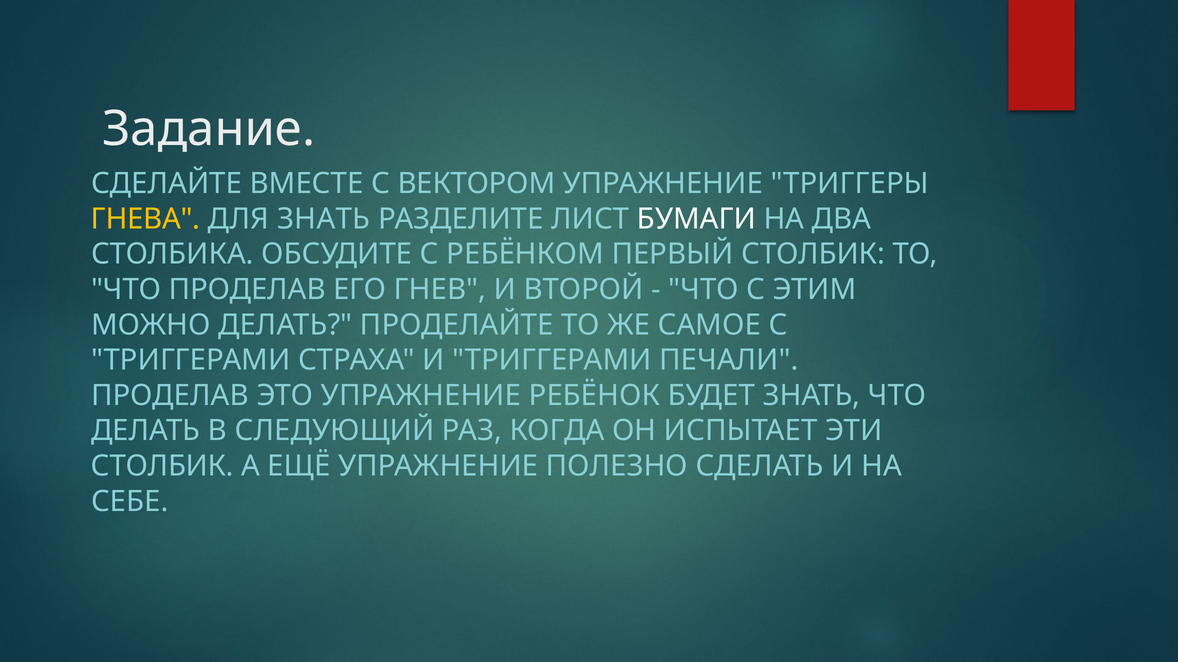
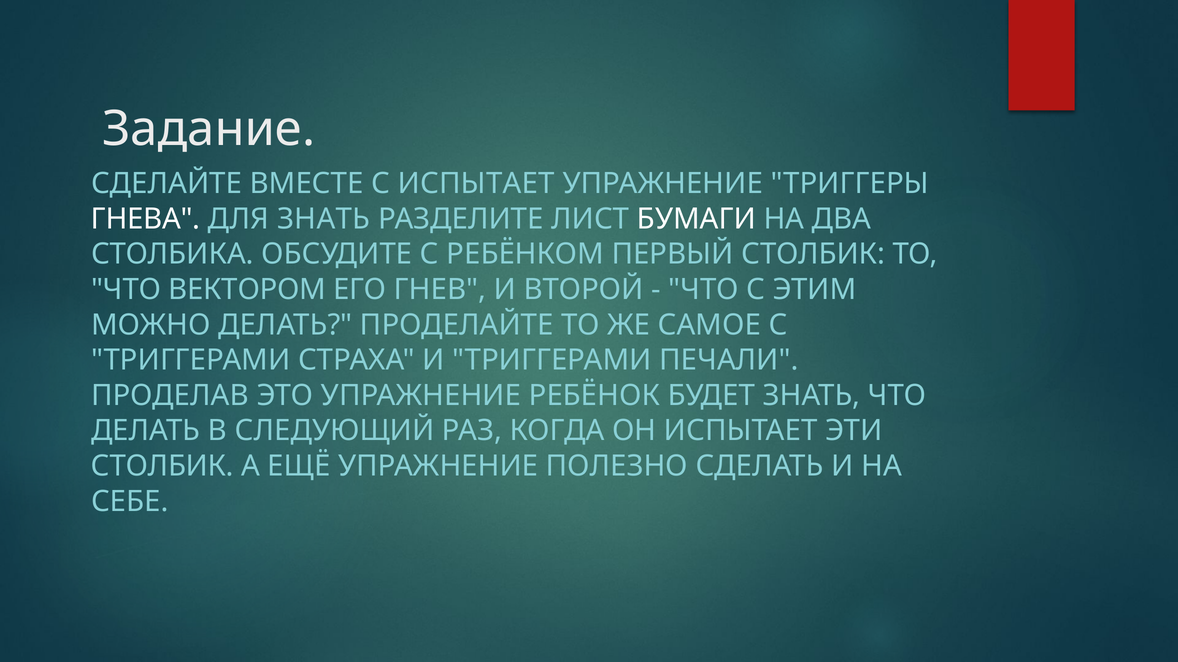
С ВЕКТОРОМ: ВЕКТОРОМ -> ИСПЫТАЕТ (476, 184)
ГНЕВА colour: yellow -> white (146, 219)
ЧТО ПРОДЕЛАВ: ПРОДЕЛАВ -> ВЕКТОРОМ (247, 290)
